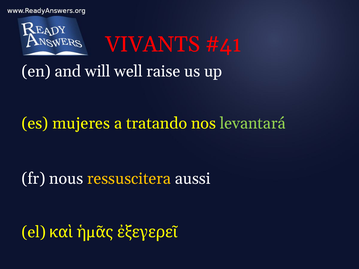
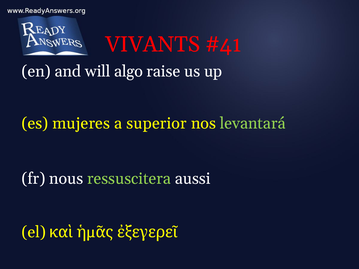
well: well -> algo (129, 72)
tratando: tratando -> superior (157, 124)
ressuscitera colour: yellow -> light green (129, 179)
